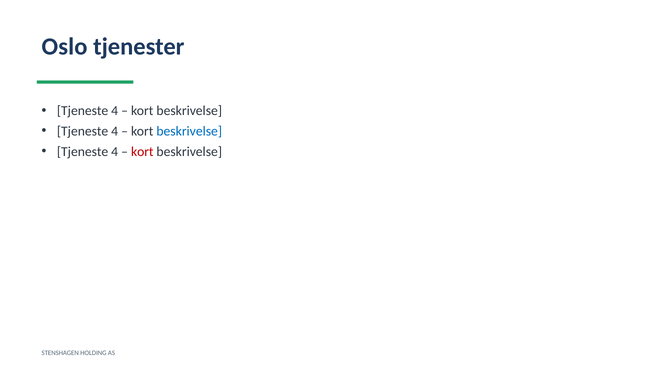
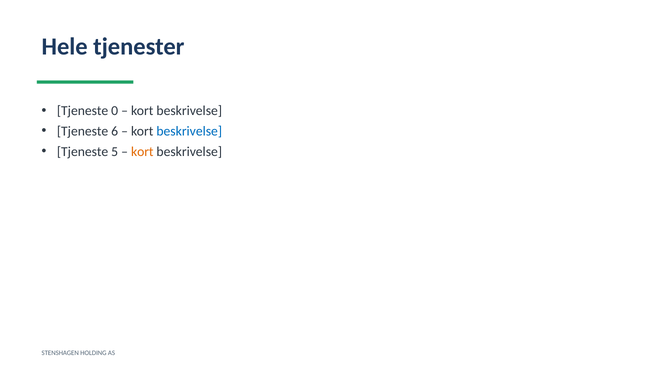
Oslo: Oslo -> Hele (65, 47)
4: 4 -> 0 (115, 111)
4: 4 -> 6 (115, 131)
4: 4 -> 5 (115, 152)
kort colour: red -> orange (142, 152)
